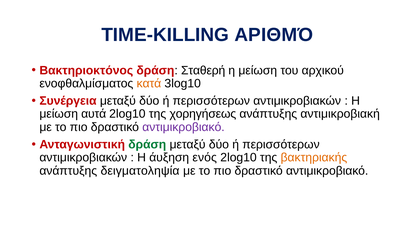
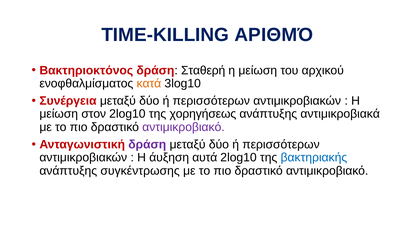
αυτά: αυτά -> στον (94, 114)
αντιμικροβιακή: αντιμικροβιακή -> αντιμικροβιακά (340, 114)
δράση colour: green -> purple (147, 144)
ενός: ενός -> αυτά (205, 157)
βακτηριακής colour: orange -> blue (314, 157)
δειγματοληψία: δειγματοληψία -> συγκέντρωσης (140, 170)
